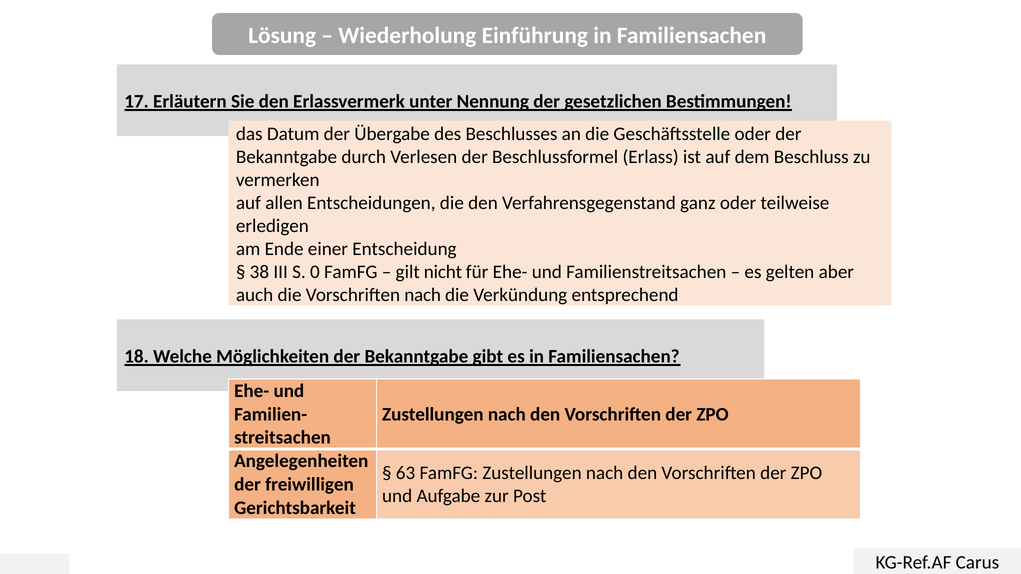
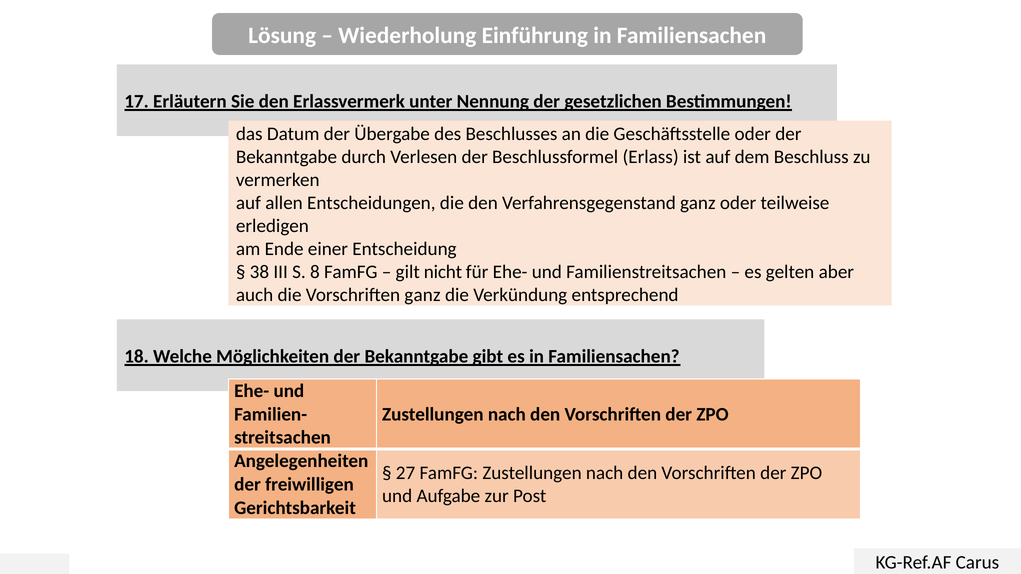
0: 0 -> 8 (315, 272)
Vorschriften nach: nach -> ganz (422, 295)
63: 63 -> 27 (406, 473)
